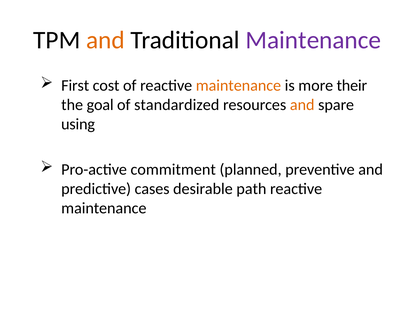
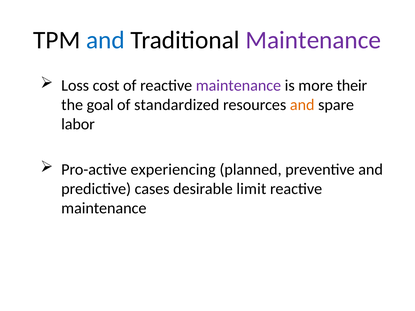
and colour: orange -> blue (106, 40)
First: First -> Loss (75, 86)
maintenance colour: orange -> purple (238, 86)
using: using -> labor (78, 124)
commitment: commitment -> experiencing (173, 169)
path: path -> limit (251, 189)
